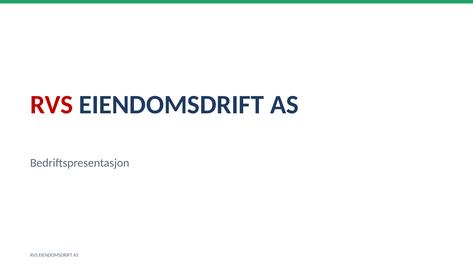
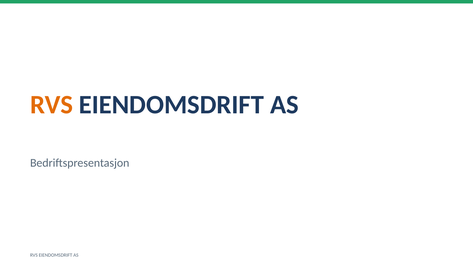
RVS colour: red -> orange (52, 105)
